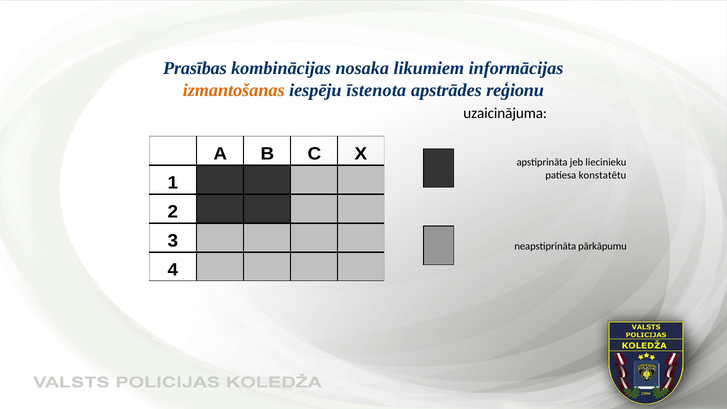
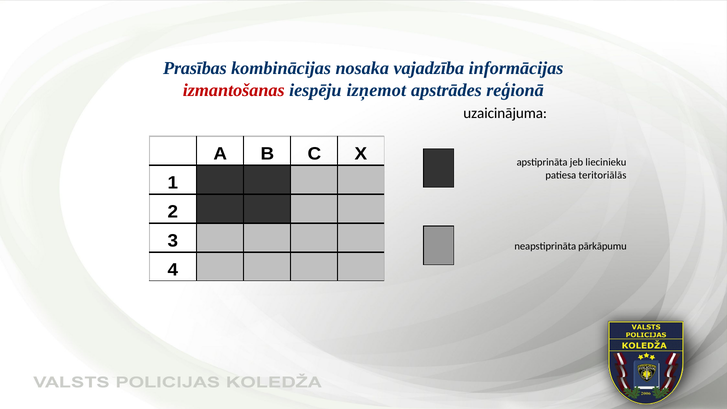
likumiem: likumiem -> vajadzība (429, 68)
izmantošanas colour: orange -> red (234, 90)
īstenota: īstenota -> izņemot (376, 90)
reģionu: reģionu -> reģionā (515, 90)
konstatētu: konstatētu -> teritoriālās (602, 175)
